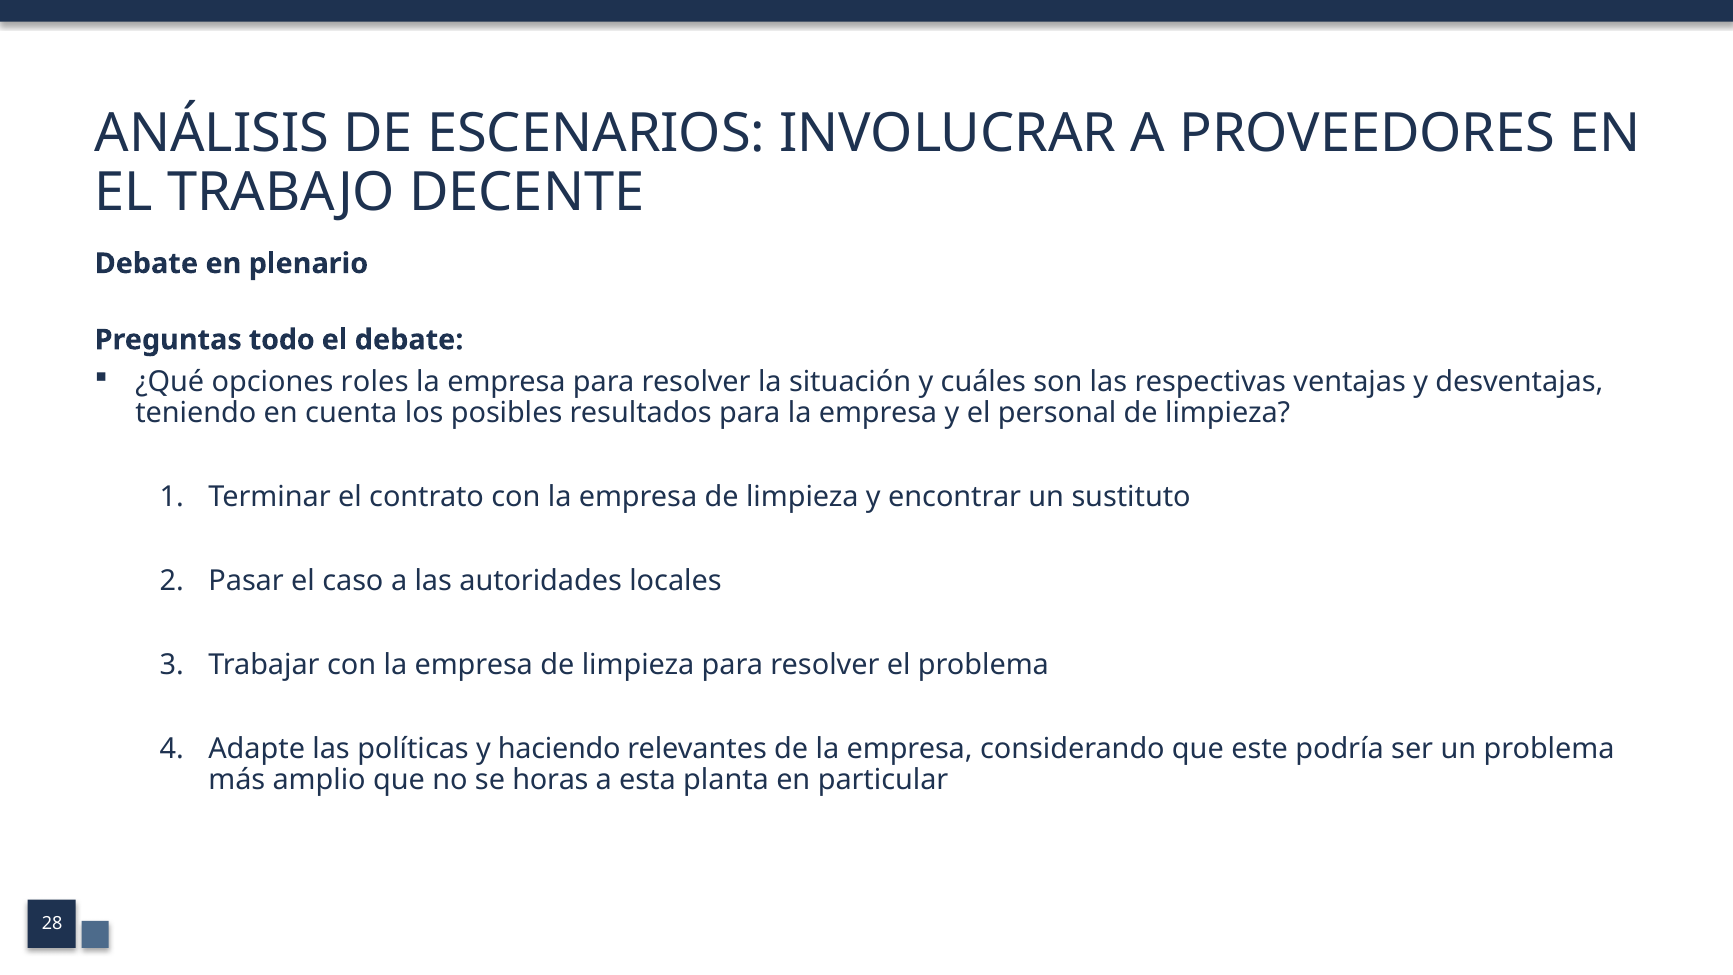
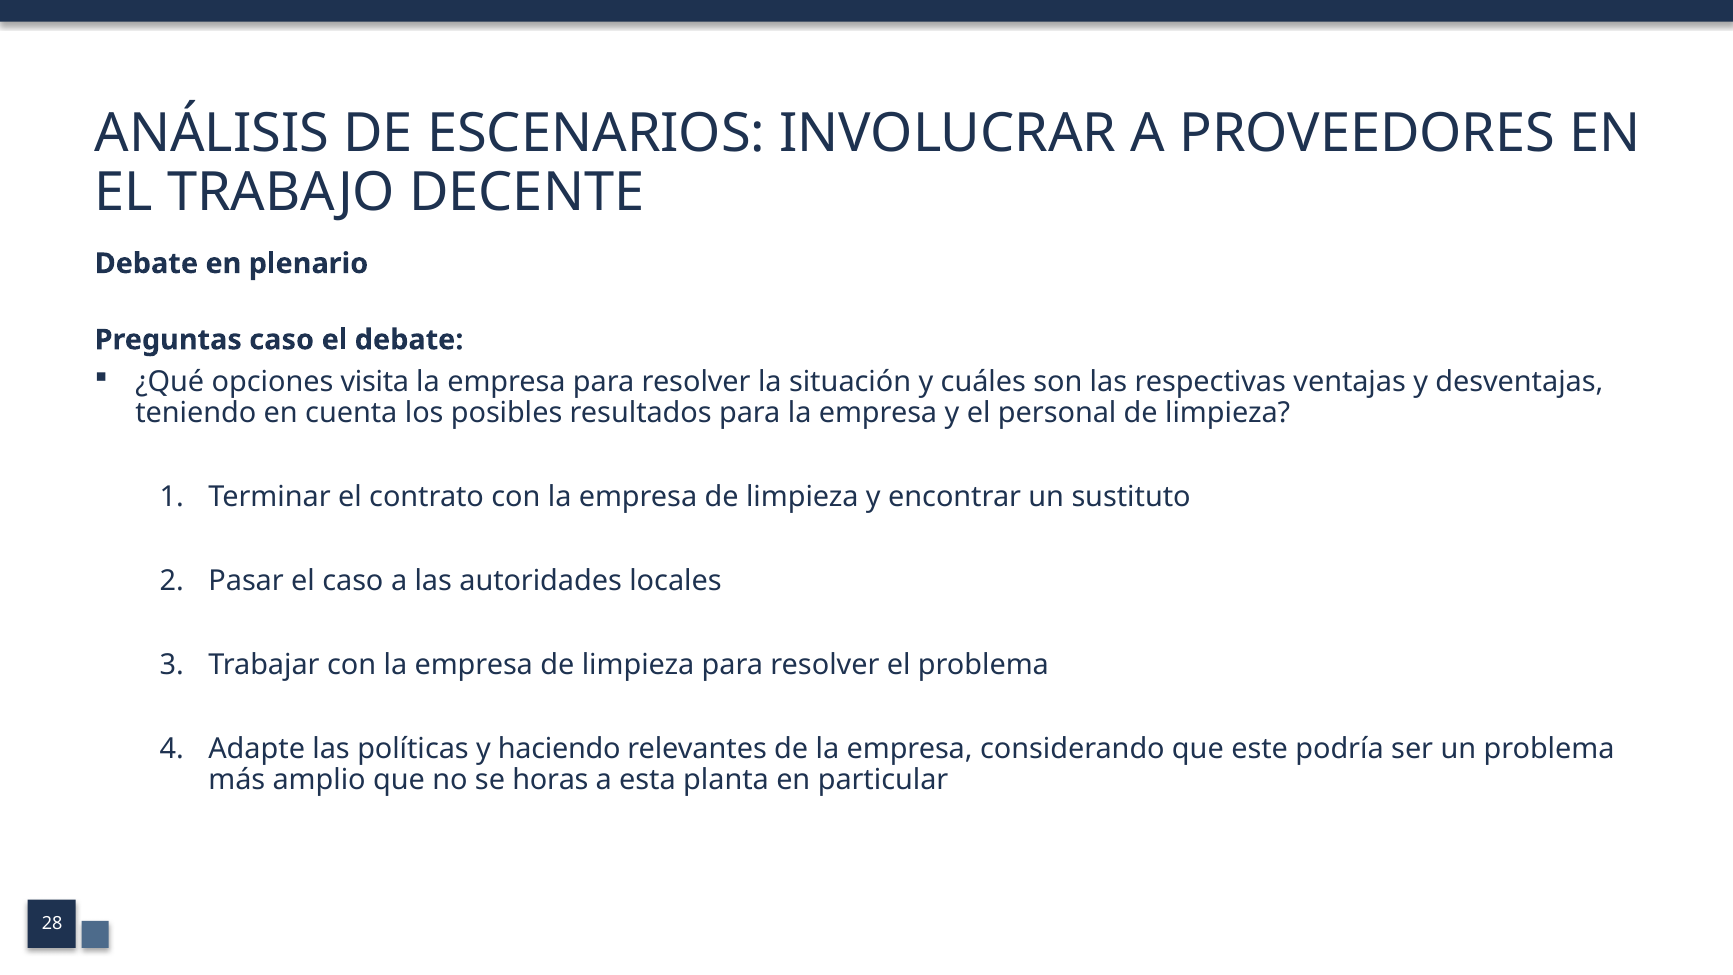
Preguntas todo: todo -> caso (282, 340)
roles: roles -> visita (375, 382)
